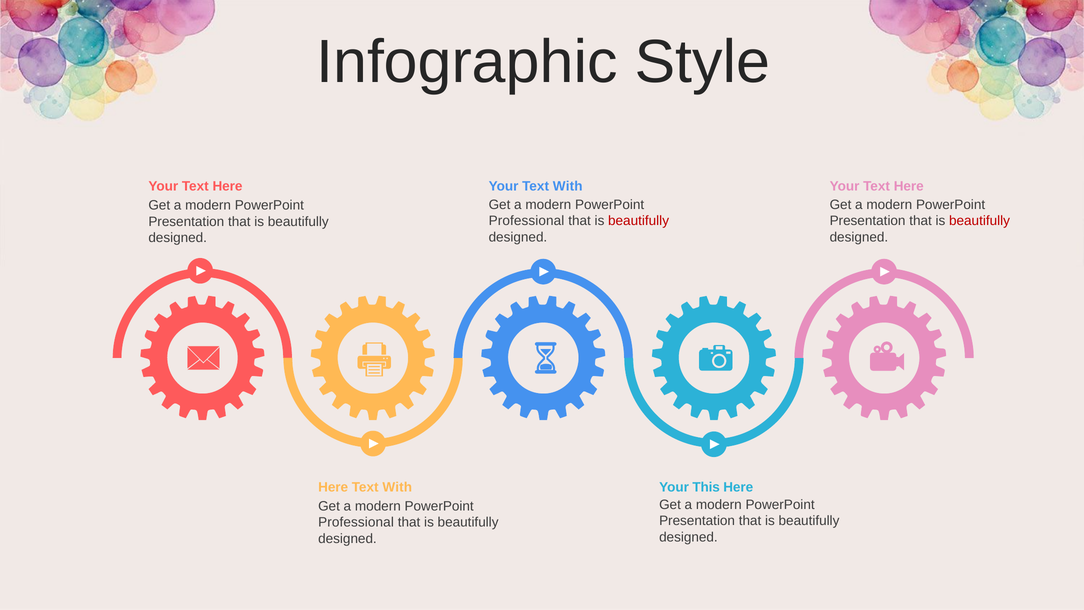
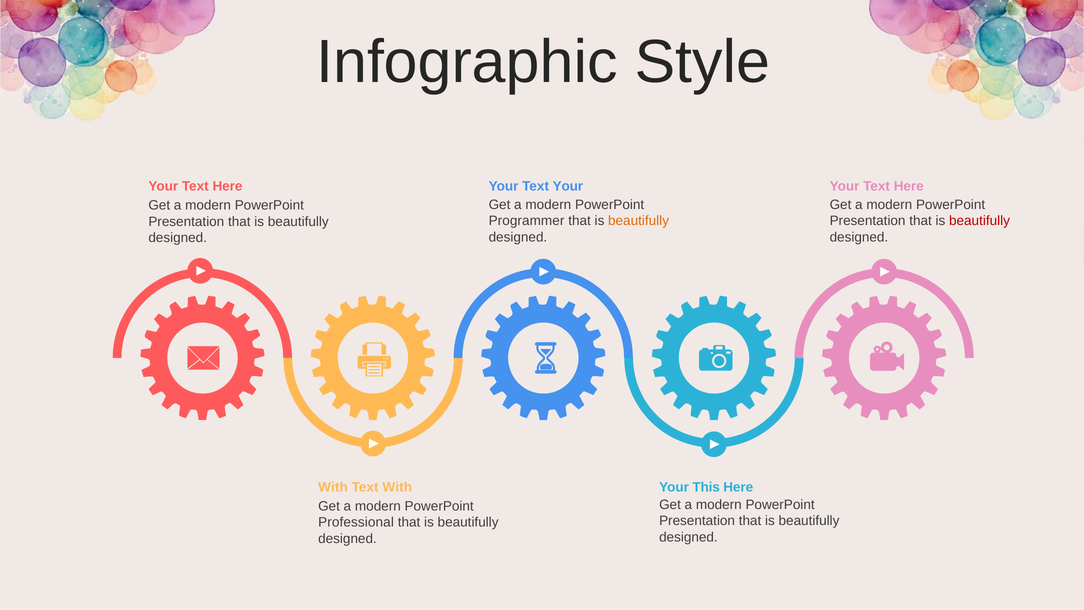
Your Text With: With -> Your (568, 186)
Professional: Professional -> Programmer (527, 221)
beautifully colour: red -> orange (639, 221)
Here: Here -> With (333, 487)
